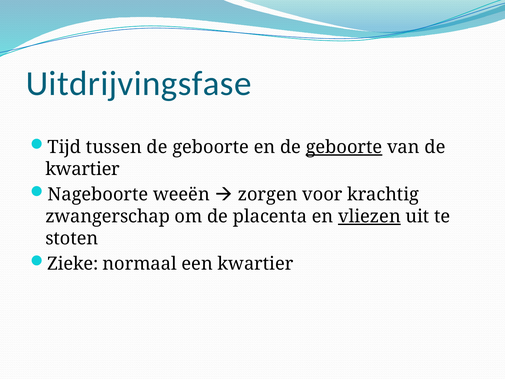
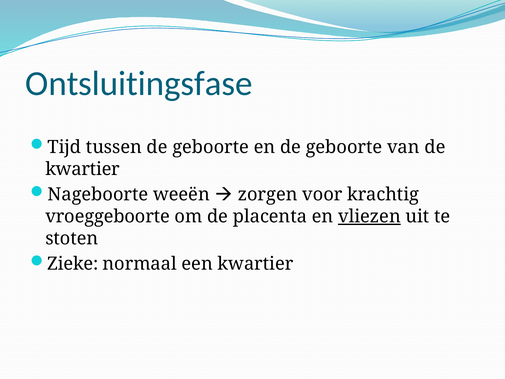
Uitdrijvingsfase: Uitdrijvingsfase -> Ontsluitingsfase (139, 83)
geboorte underline: present -> none (344, 147)
zwangerschap: zwangerschap -> vroeggeboorte (108, 216)
